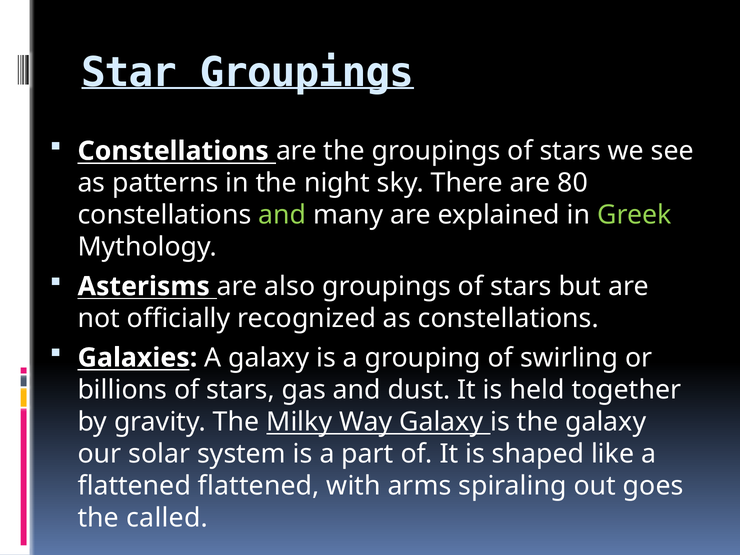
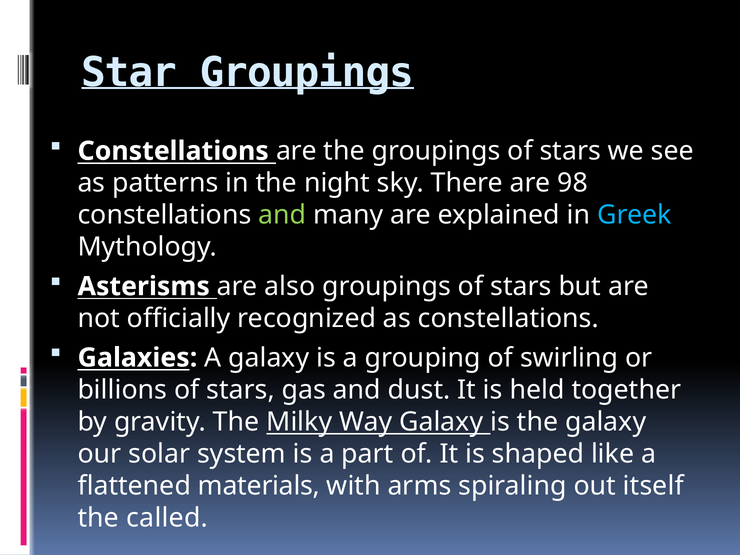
80: 80 -> 98 (573, 183)
Greek colour: light green -> light blue (634, 215)
flattened flattened: flattened -> materials (259, 486)
goes: goes -> itself (653, 486)
